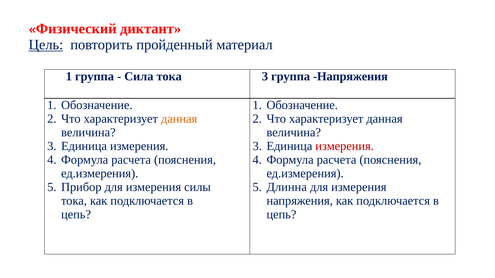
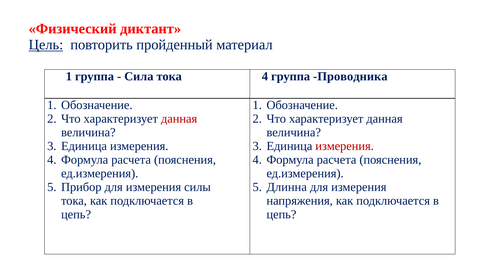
тока 3: 3 -> 4 (265, 77)
группа Напряжения: Напряжения -> Проводника (350, 77)
данная colour: orange -> red (179, 119)
